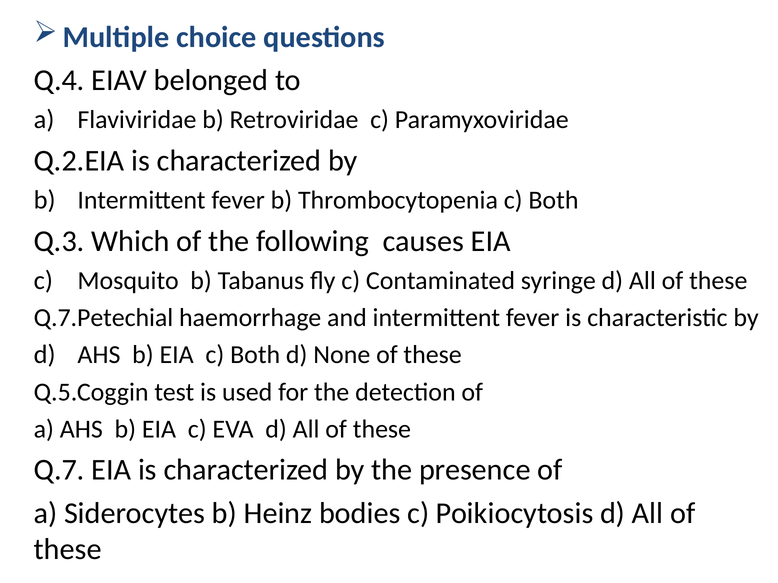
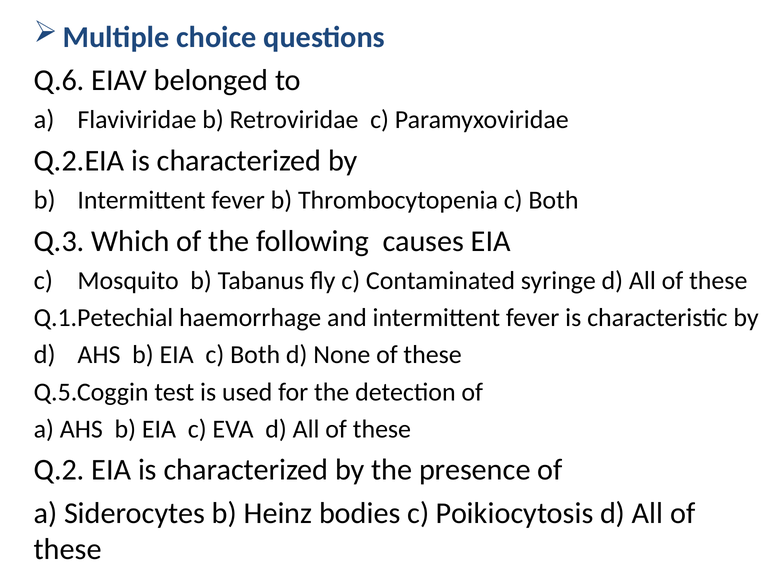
Q.4: Q.4 -> Q.6 (59, 80)
Q.7.Petechial: Q.7.Petechial -> Q.1.Petechial (103, 318)
Q.7: Q.7 -> Q.2 (59, 470)
